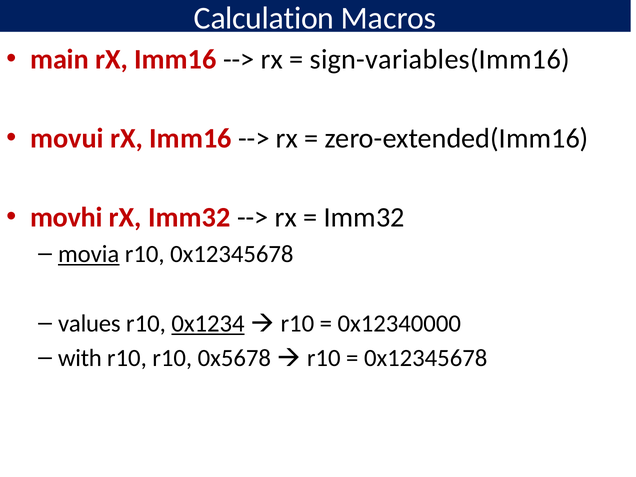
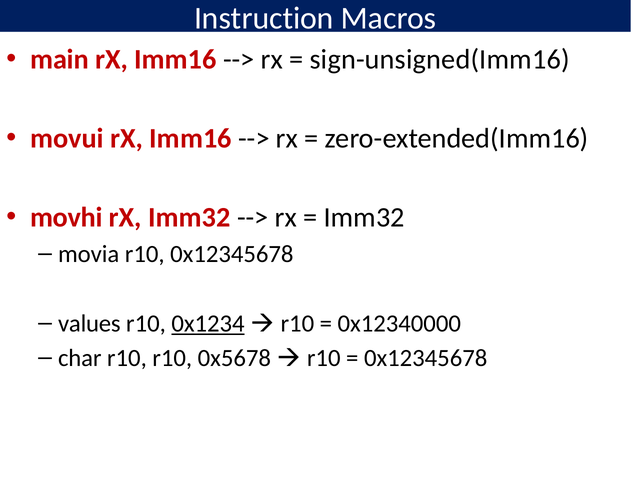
Calculation: Calculation -> Instruction (264, 18)
sign-variables(Imm16: sign-variables(Imm16 -> sign-unsigned(Imm16 (440, 59)
movia underline: present -> none (89, 254)
with: with -> char (80, 358)
